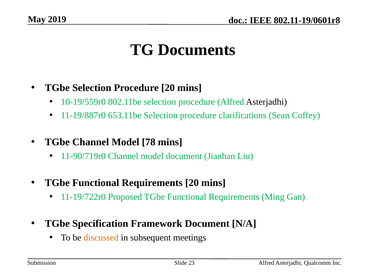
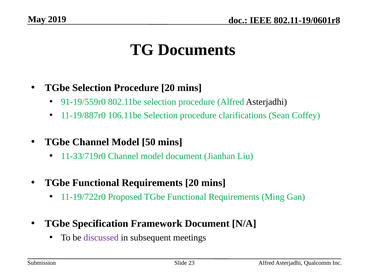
10-19/559r0: 10-19/559r0 -> 91-19/559r0 (83, 102)
653.11be: 653.11be -> 106.11be (125, 116)
78: 78 -> 50 (149, 142)
11-90/719r0: 11-90/719r0 -> 11-33/719r0 (83, 156)
discussed colour: orange -> purple (101, 238)
